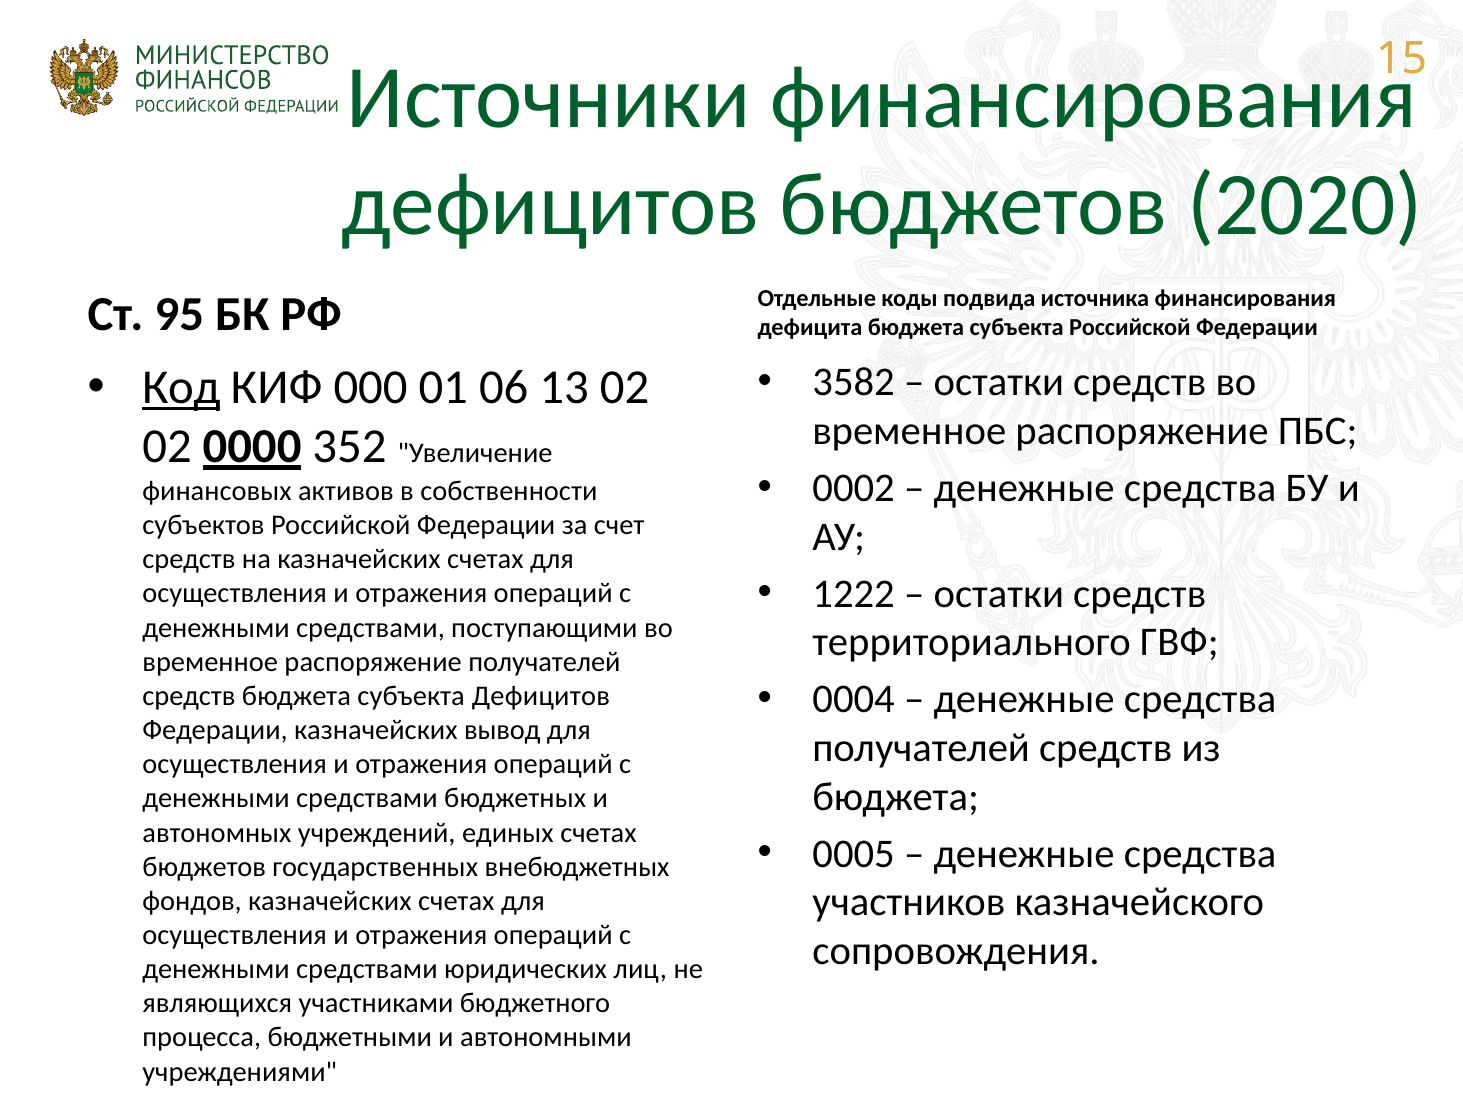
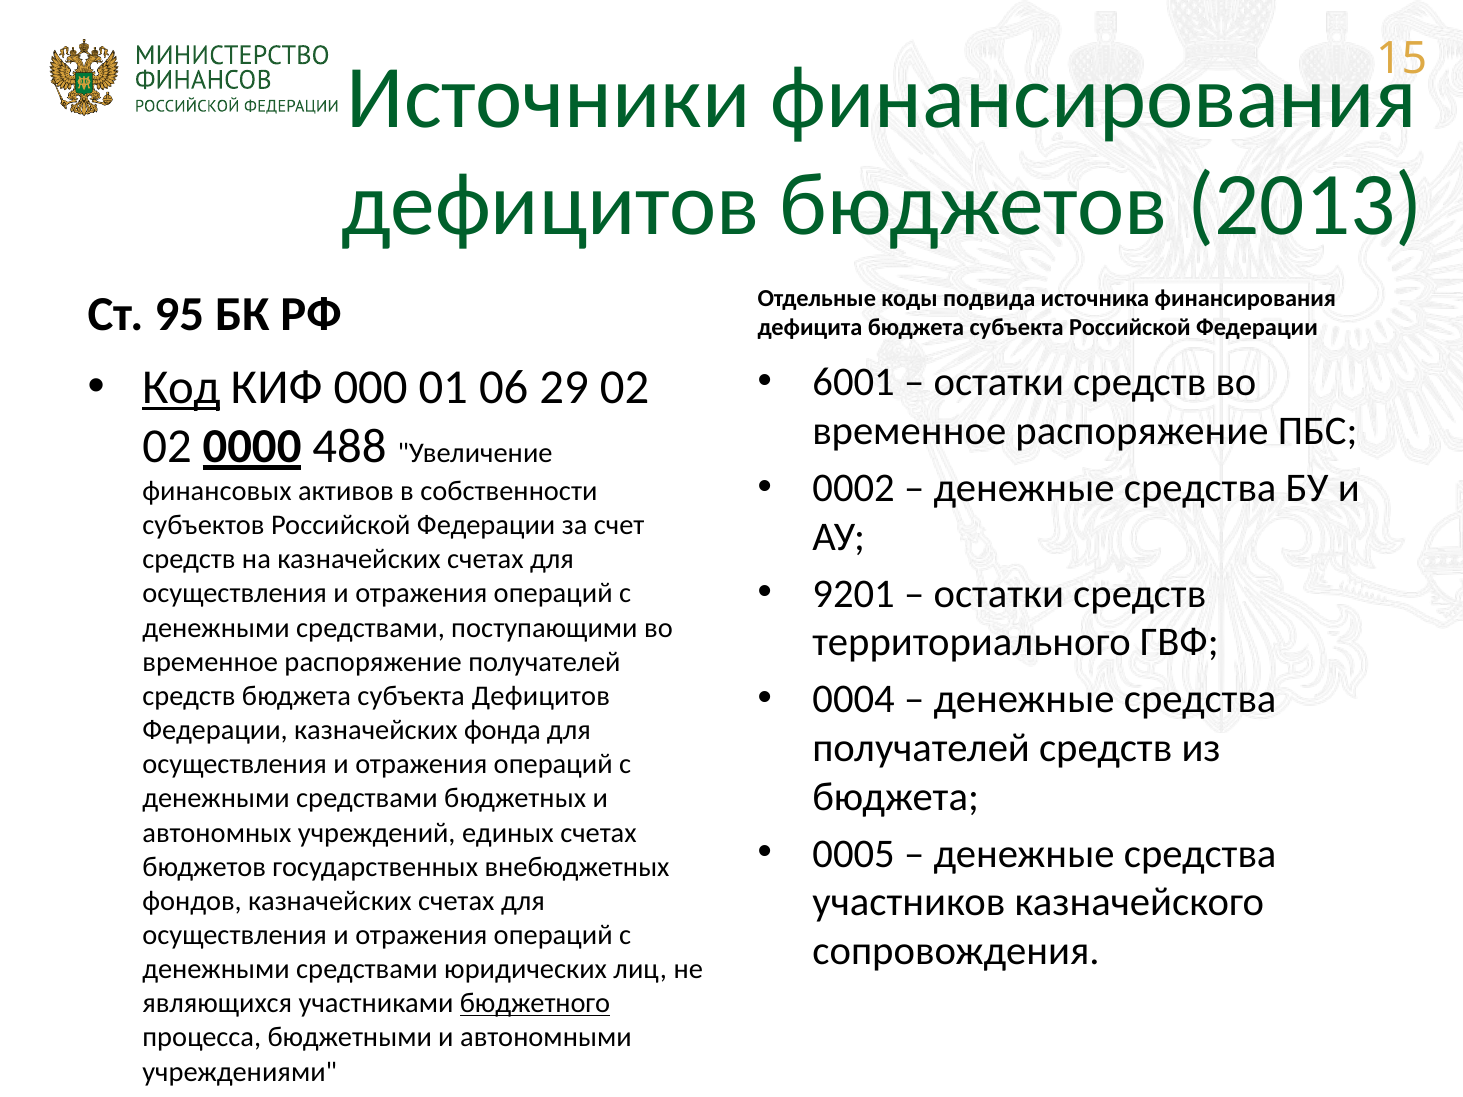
2020: 2020 -> 2013 (1305, 206)
3582: 3582 -> 6001 (854, 382)
13: 13 -> 29 (564, 388)
352: 352 -> 488 (349, 446)
1222: 1222 -> 9201 (854, 594)
вывод: вывод -> фонда (502, 730)
бюджетного underline: none -> present (535, 1004)
